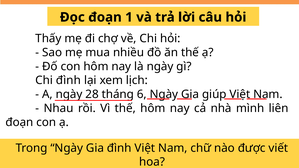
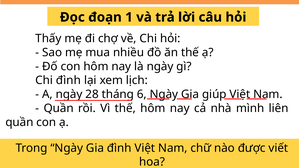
Nhau: Nhau -> Quần (59, 108)
đoạn: đoạn -> quần (19, 122)
